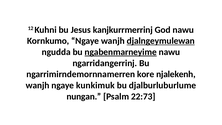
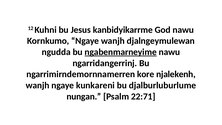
kanjkurrmerrinj: kanjkurrmerrinj -> kanbidyikarrme (123, 30)
djalngeymulewan underline: present -> none (161, 41)
kunkimuk: kunkimuk -> kunkareni (95, 85)
22:73: 22:73 -> 22:71 (143, 96)
